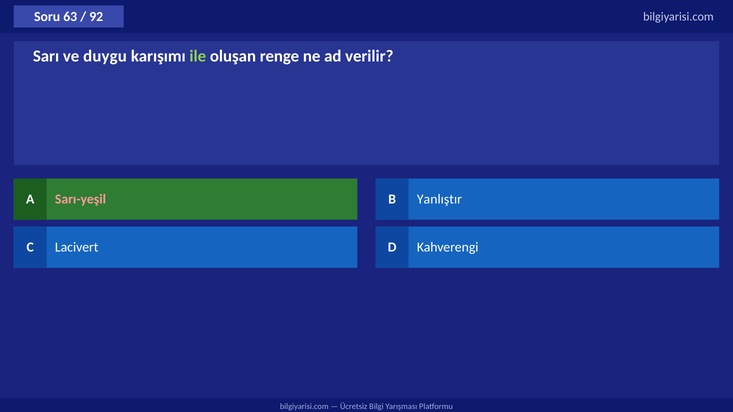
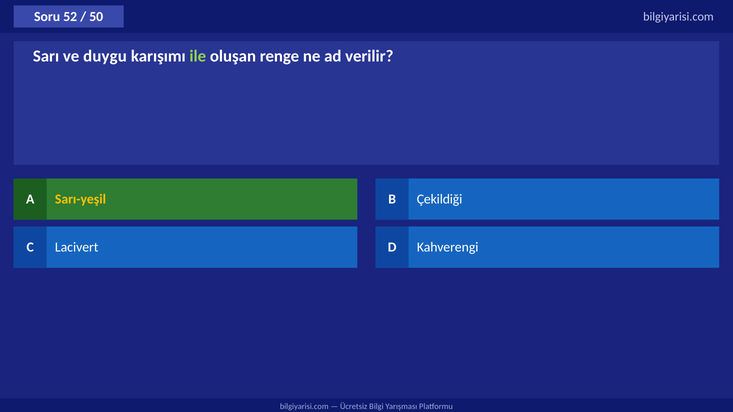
63: 63 -> 52 (70, 17)
92: 92 -> 50 (96, 17)
Sarı-yeşil colour: pink -> yellow (80, 199)
Yanlıştır: Yanlıştır -> Çekildiği (440, 199)
